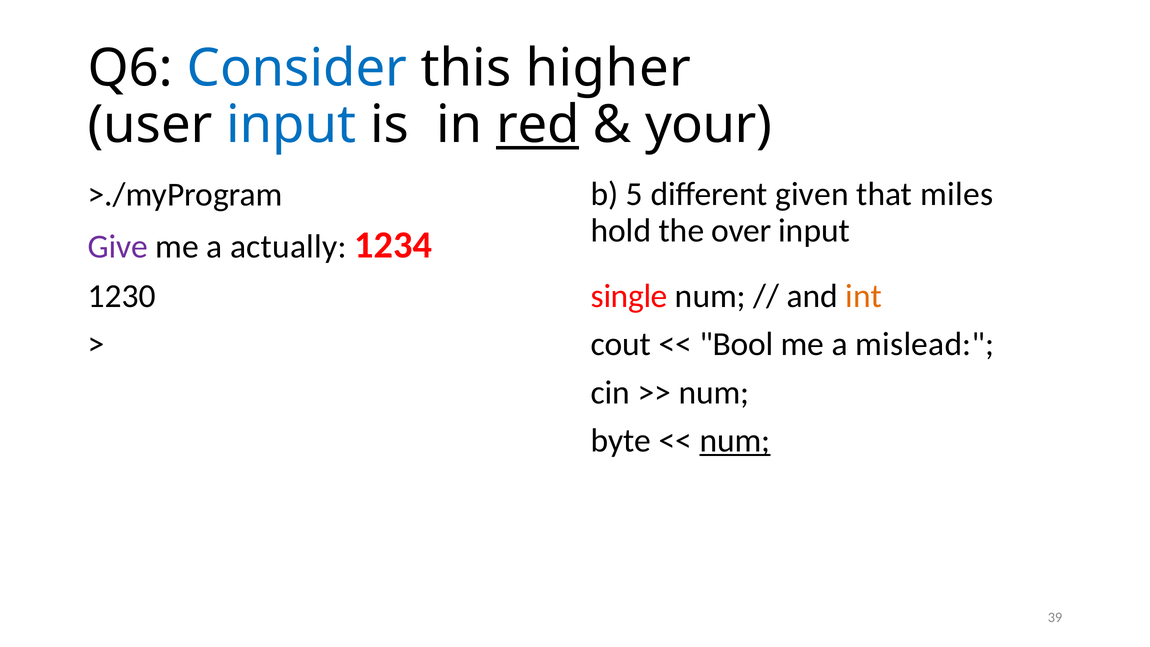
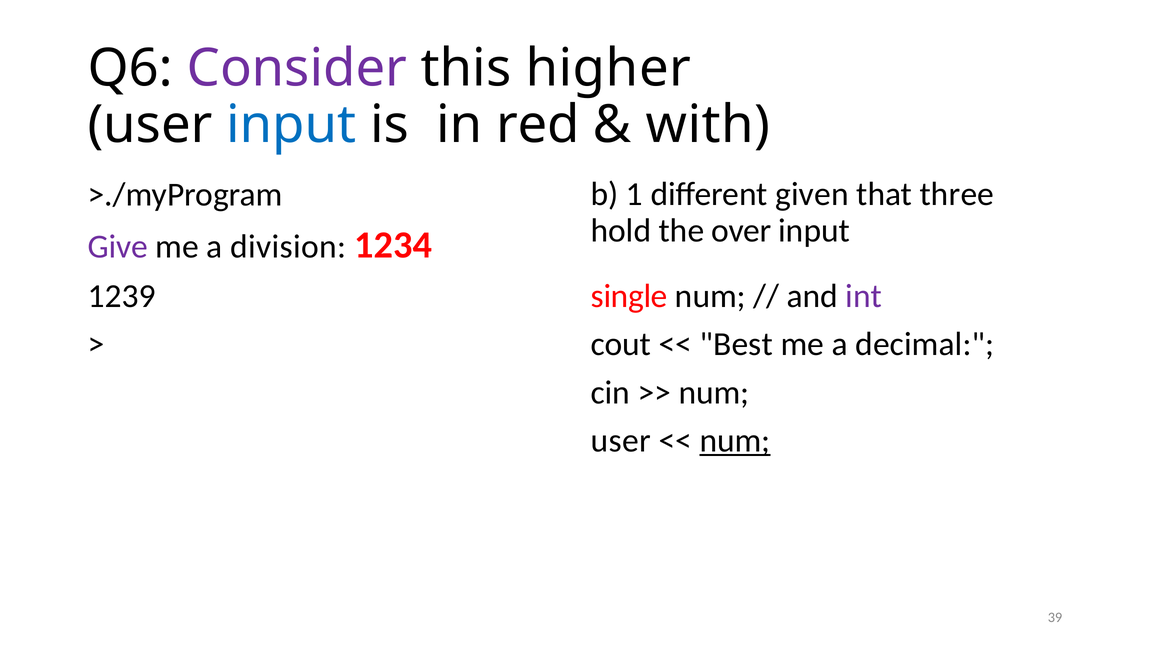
Consider colour: blue -> purple (297, 68)
red underline: present -> none (538, 125)
your: your -> with (708, 125)
5: 5 -> 1 (634, 194)
miles: miles -> three (957, 194)
actually: actually -> division (288, 247)
1230: 1230 -> 1239 (122, 296)
int colour: orange -> purple (864, 296)
Bool: Bool -> Best (736, 344)
mislead: mislead -> decimal (925, 344)
byte: byte -> user (621, 441)
